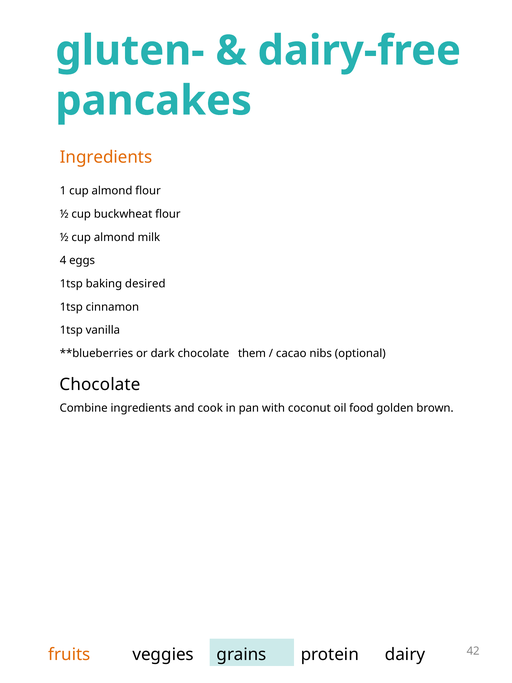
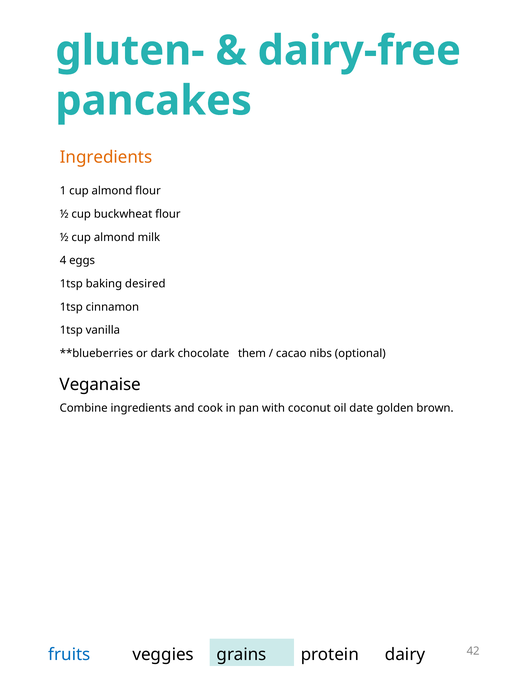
Chocolate: Chocolate -> Veganaise (100, 384)
food: food -> date (361, 408)
fruits colour: orange -> blue (69, 654)
